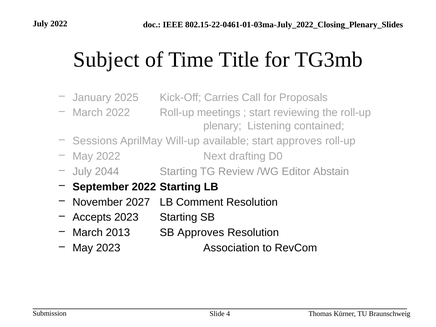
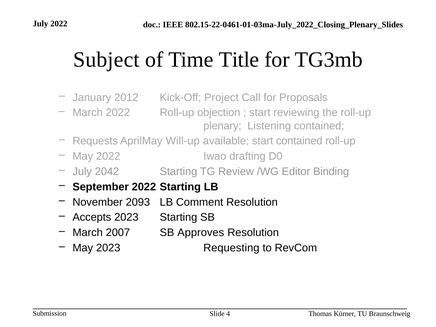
2025: 2025 -> 2012 (126, 97)
Carries: Carries -> Project (221, 97)
meetings: meetings -> objection (219, 113)
Sessions: Sessions -> Requests (95, 141)
start approves: approves -> contained (299, 141)
Next: Next -> Iwao (215, 156)
2044: 2044 -> 2042 (107, 172)
Abstain: Abstain -> Binding (331, 172)
2027: 2027 -> 2093 (138, 202)
2013: 2013 -> 2007 (118, 233)
Association: Association -> Requesting (231, 248)
